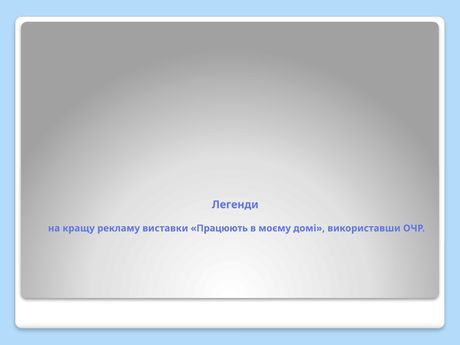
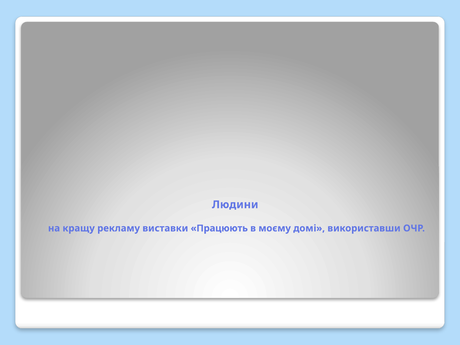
Легенди: Легенди -> Людини (235, 205)
